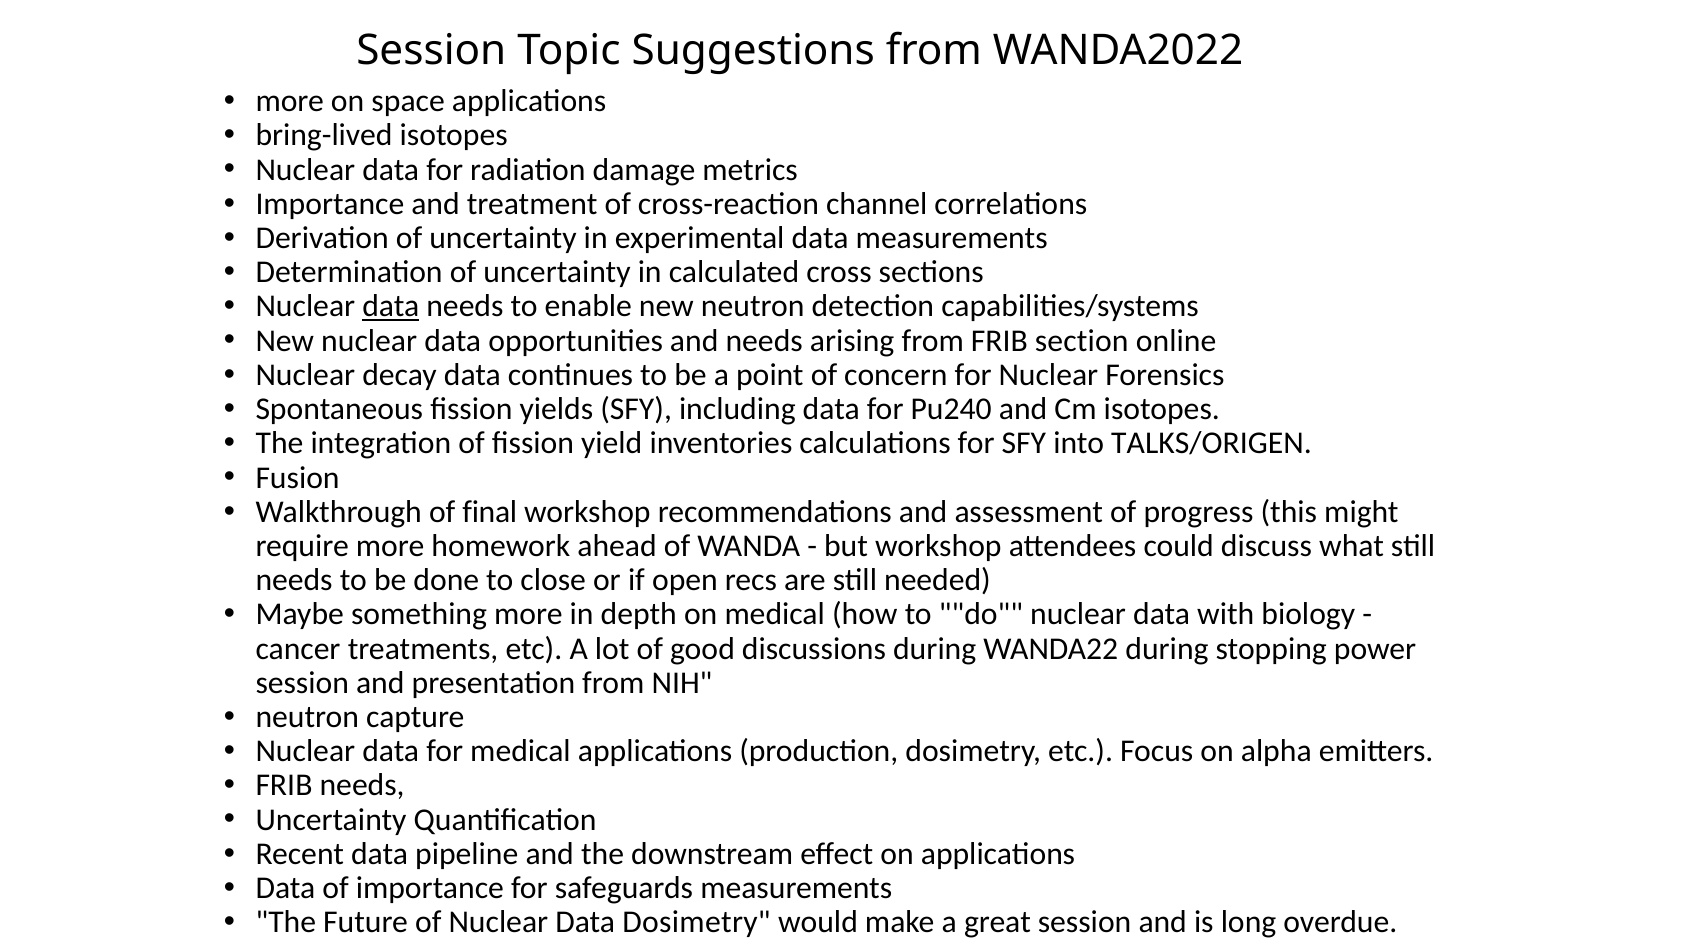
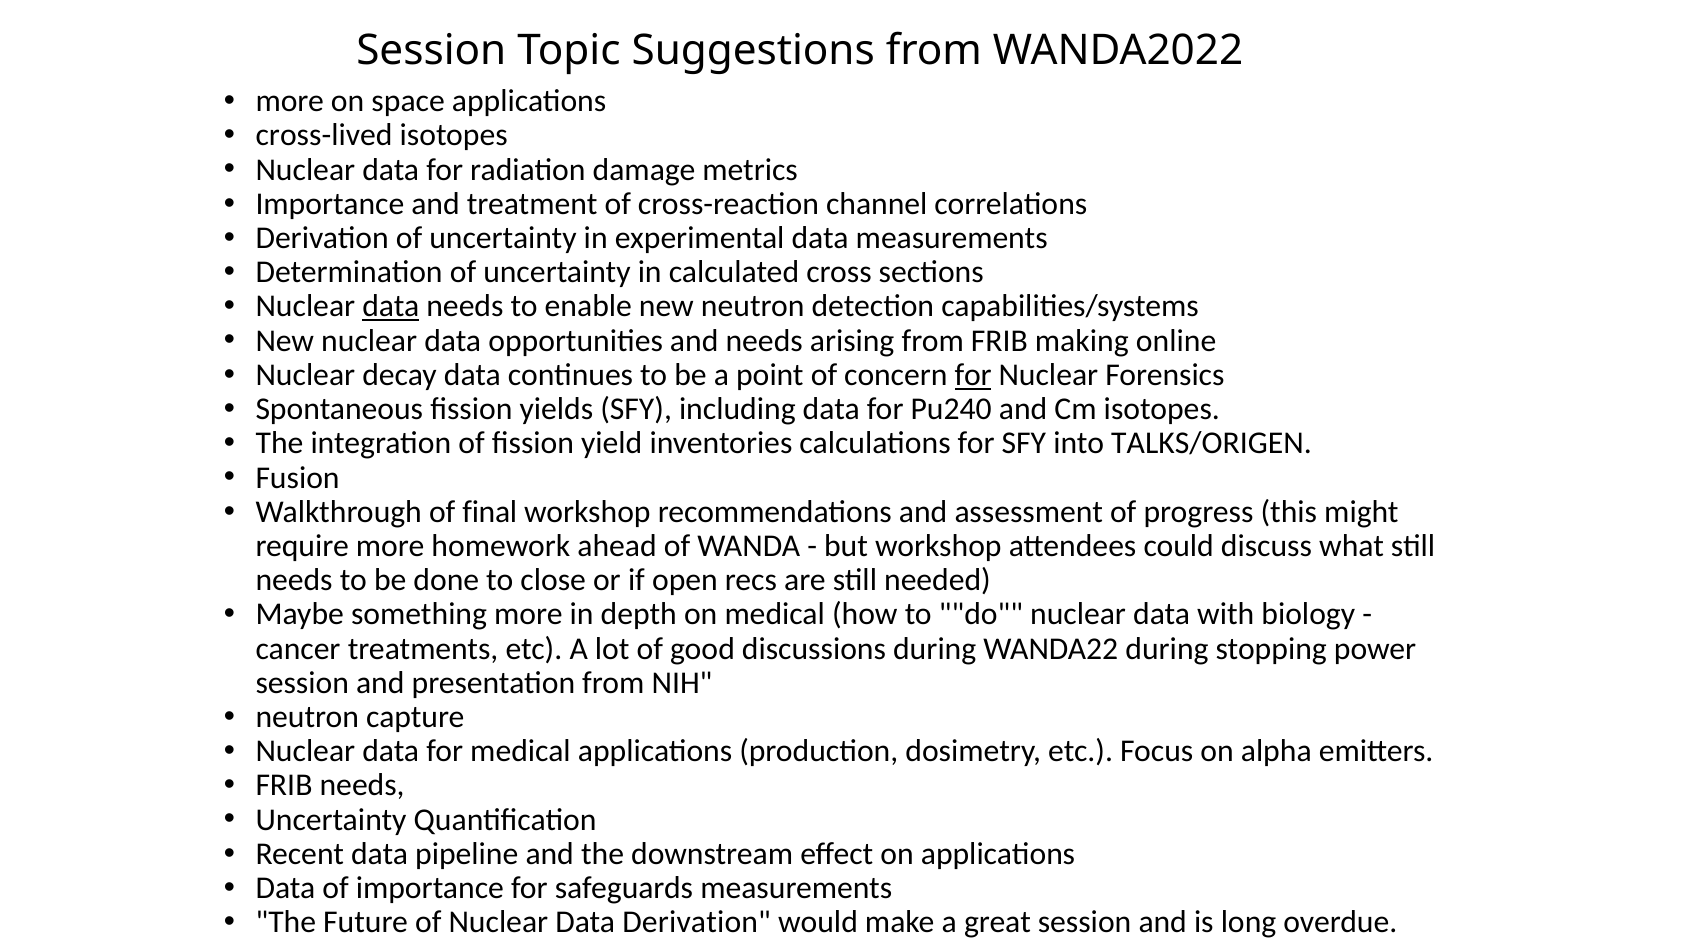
bring-lived: bring-lived -> cross-lived (324, 136)
section: section -> making (1082, 341)
for underline: none -> present (973, 375)
Data Dosimetry: Dosimetry -> Derivation (697, 923)
